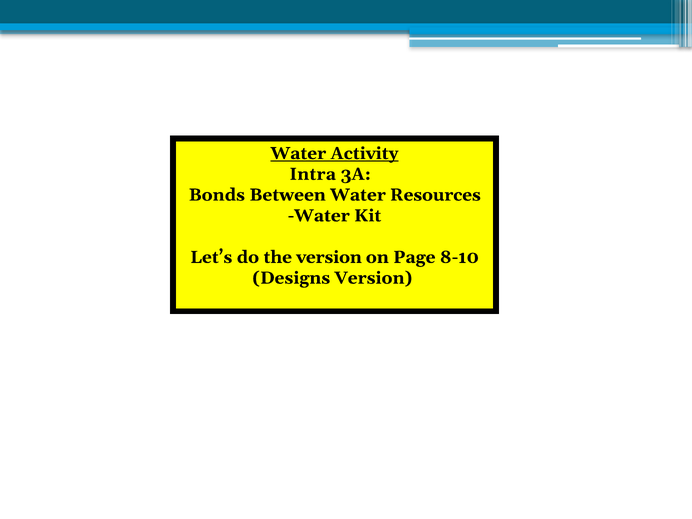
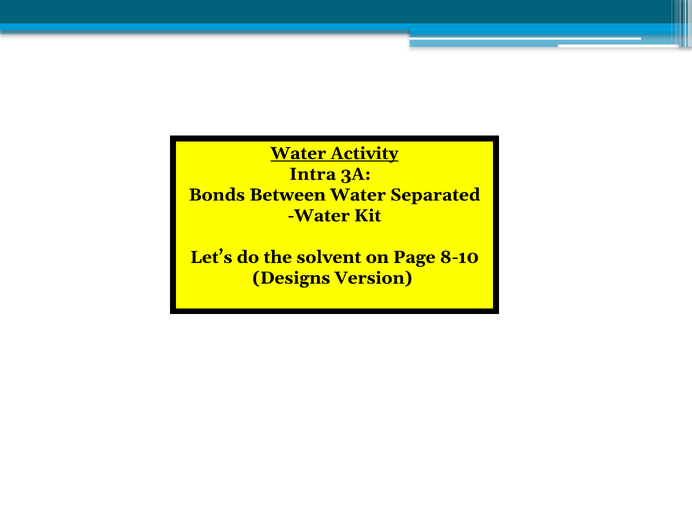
Resources: Resources -> Separated (435, 195)
the version: version -> solvent (329, 257)
